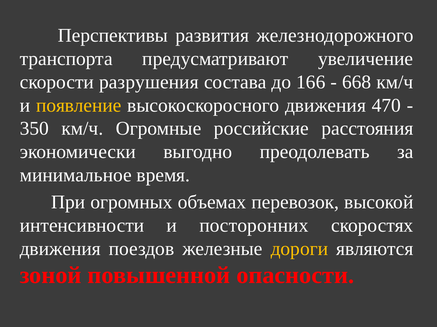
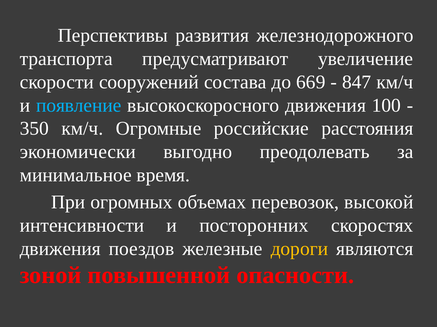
разрушения: разрушения -> сооружений (149, 82)
166: 166 -> 669 (311, 82)
668: 668 -> 847 (357, 82)
появление colour: yellow -> light blue (79, 106)
470: 470 -> 100 (386, 106)
